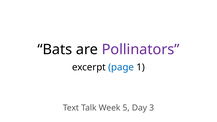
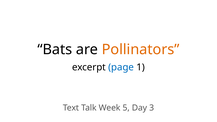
Pollinators colour: purple -> orange (141, 50)
